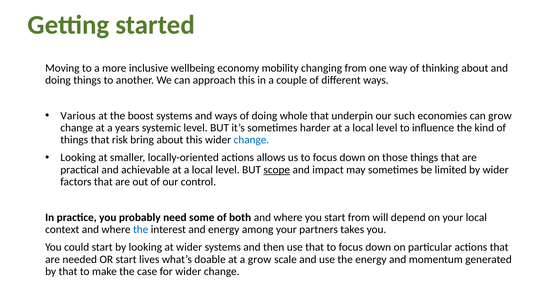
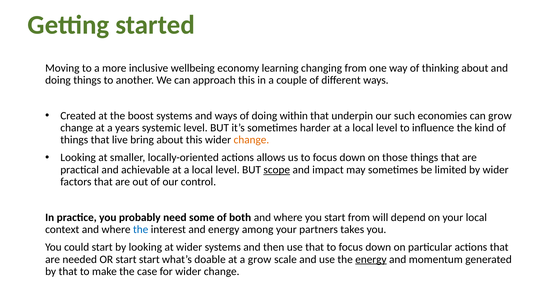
mobility: mobility -> learning (280, 68)
Various: Various -> Created (78, 116)
whole: whole -> within (294, 116)
risk: risk -> live (120, 140)
change colour: blue -> orange (251, 140)
start lives: lives -> start (149, 259)
energy underline: none -> present (371, 259)
